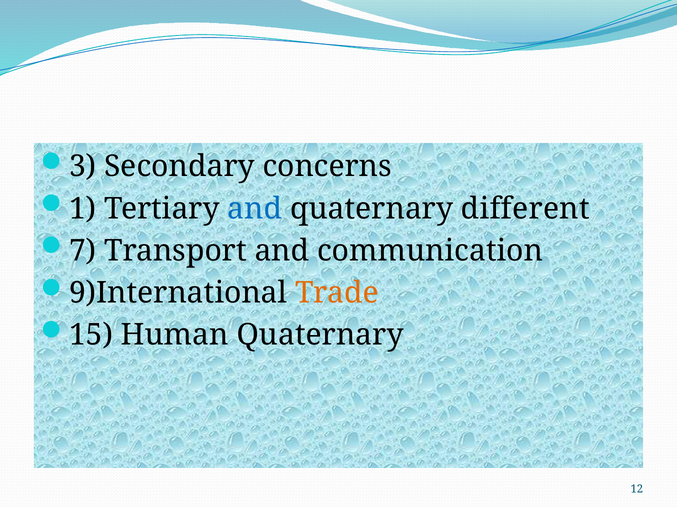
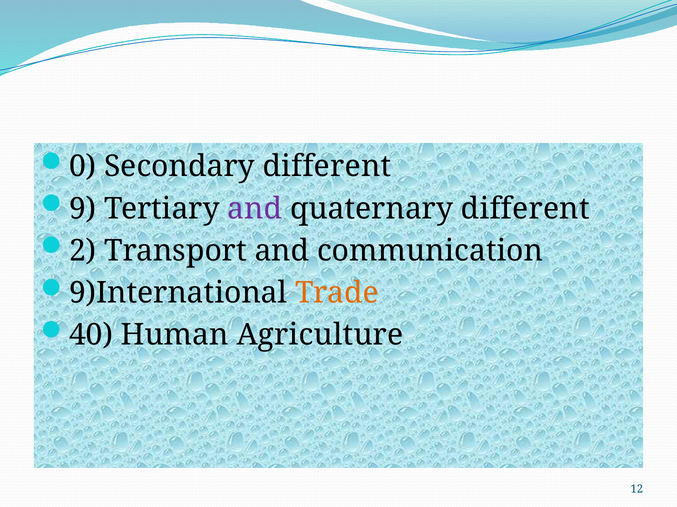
3: 3 -> 0 (83, 167)
Secondary concerns: concerns -> different (327, 167)
1: 1 -> 9 (83, 209)
and colour: blue -> purple (255, 209)
7: 7 -> 2 (83, 251)
15: 15 -> 40 (91, 335)
Human Quaternary: Quaternary -> Agriculture (320, 335)
